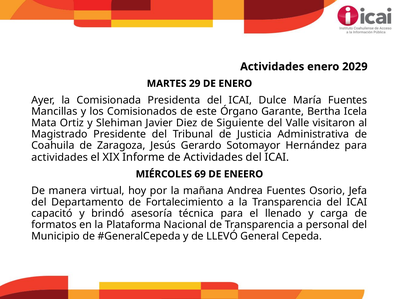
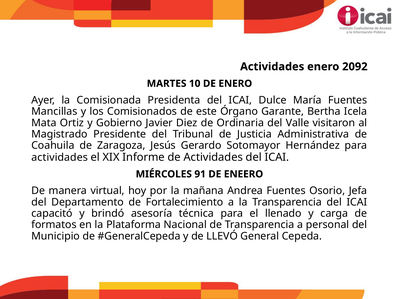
2029: 2029 -> 2092 (355, 67)
29: 29 -> 10 (195, 84)
Slehiman: Slehiman -> Gobierno (119, 123)
Siguiente: Siguiente -> Ordinaria (240, 123)
69: 69 -> 91 (200, 174)
